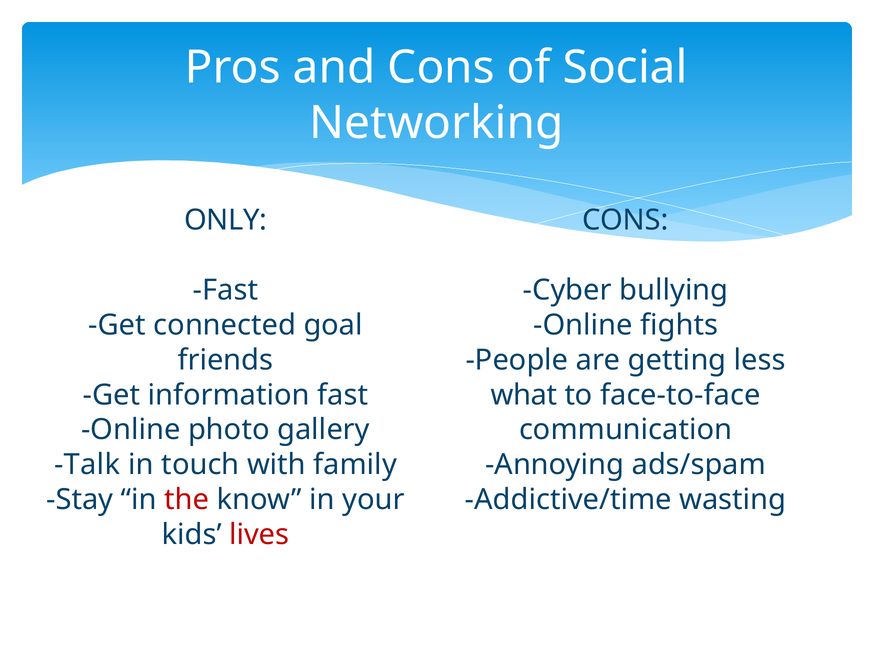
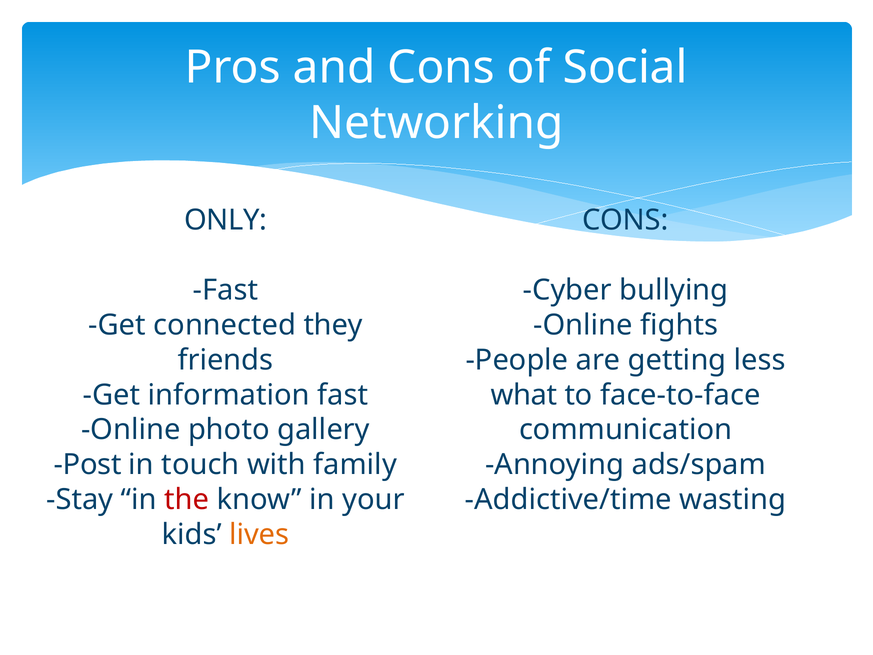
goal: goal -> they (333, 325)
Talk: Talk -> Post (88, 465)
lives colour: red -> orange (259, 534)
